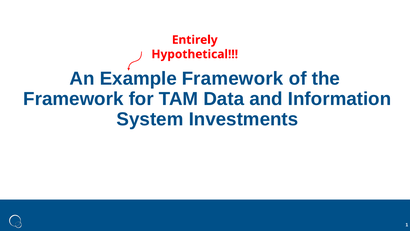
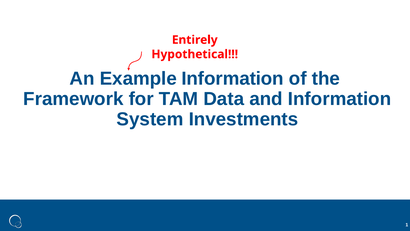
Example Framework: Framework -> Information (233, 78)
